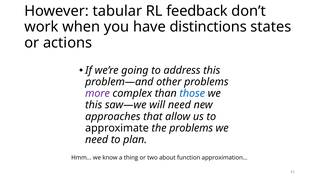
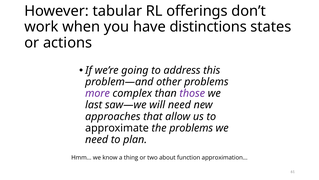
feedback: feedback -> offerings (197, 11)
those colour: blue -> purple (192, 93)
this: this -> last (94, 105)
